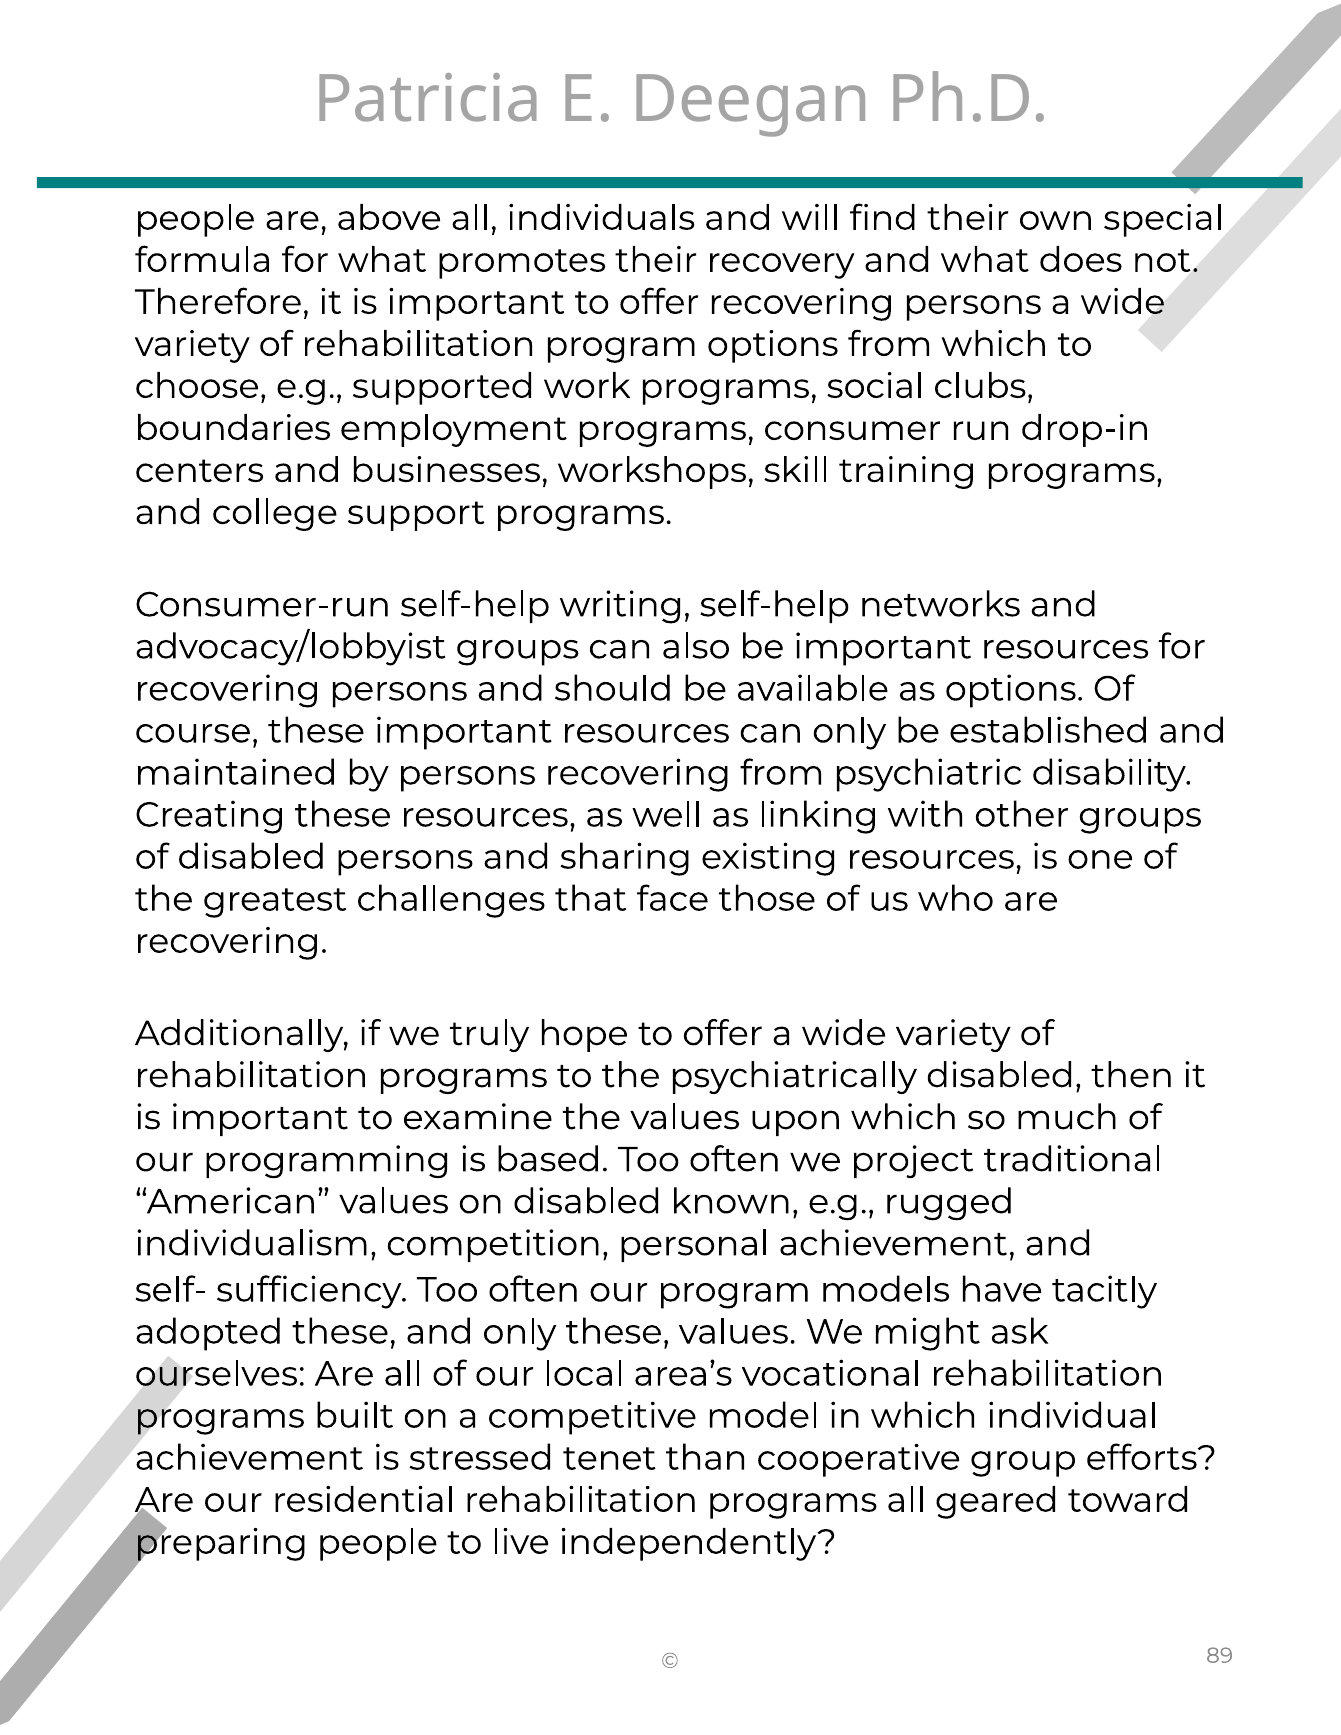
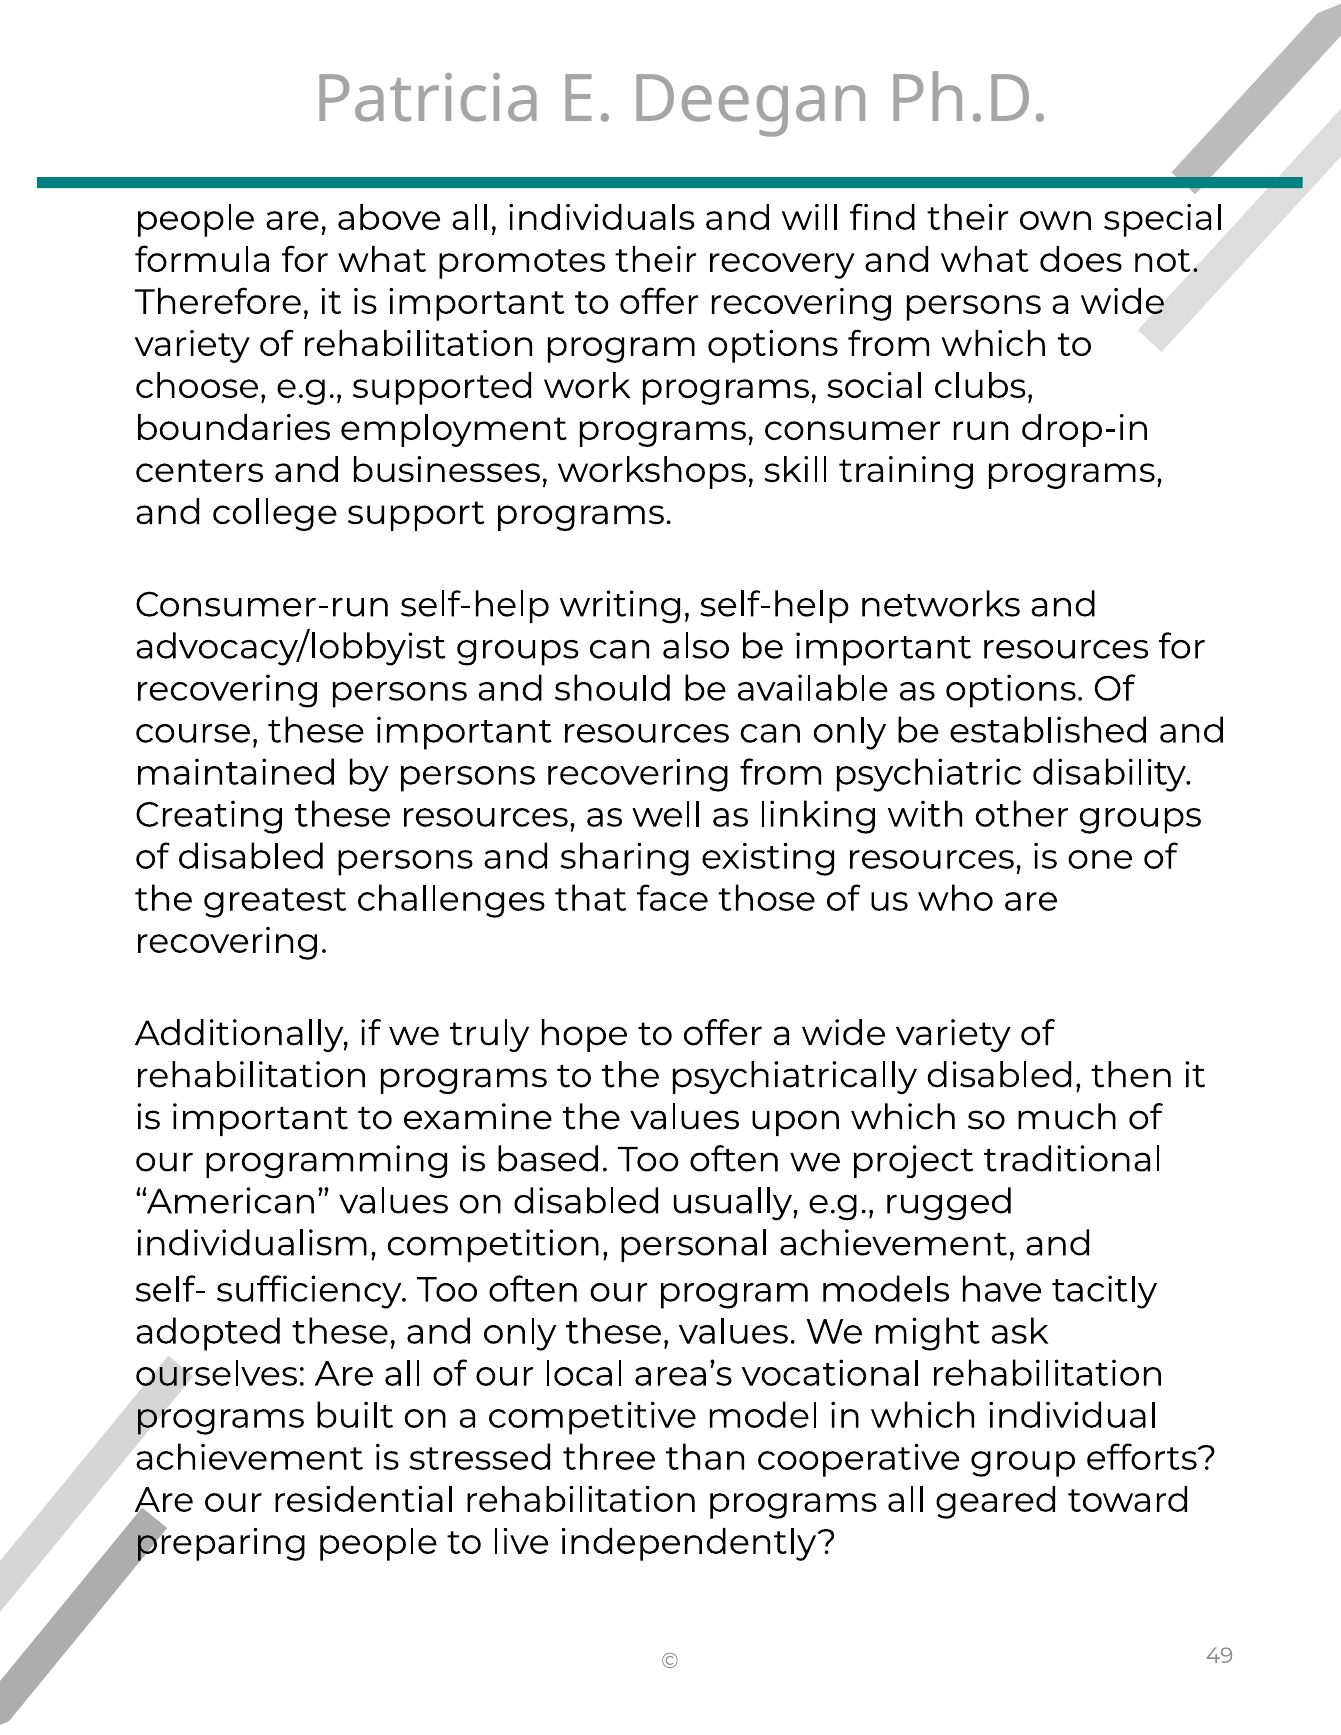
known: known -> usually (735, 1202)
tenet: tenet -> three (610, 1459)
89: 89 -> 49 (1220, 1656)
